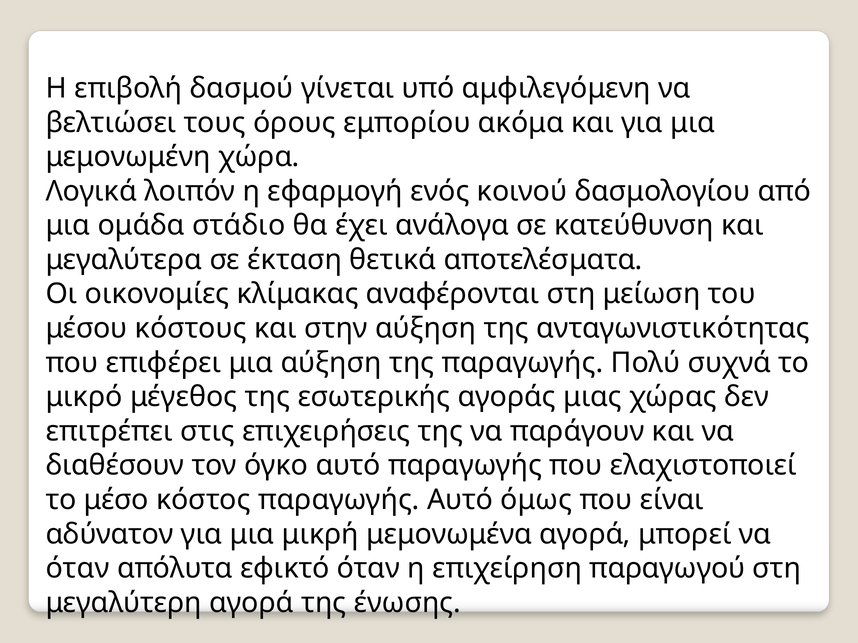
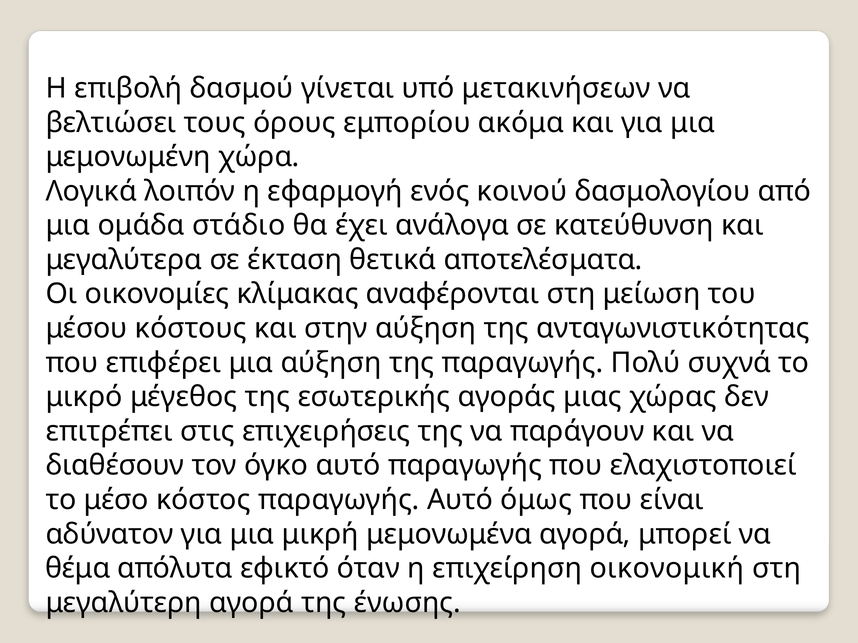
αμφιλεγόμενη: αμφιλεγόμενη -> μετακινήσεων (556, 88)
όταν: όταν -> θέμα (78, 569)
παραγωγού: παραγωγού -> οικονομική (667, 569)
